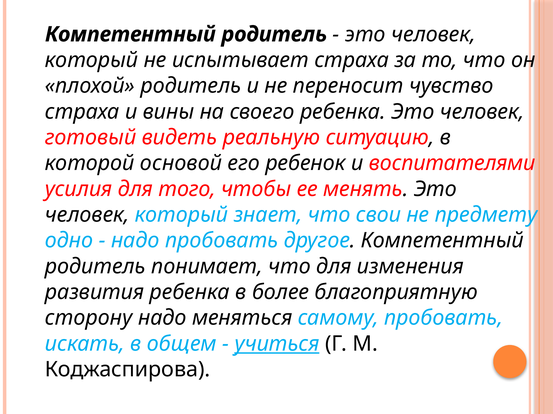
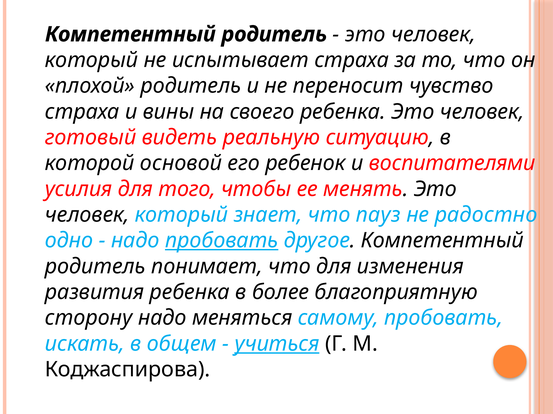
свои: свои -> пауз (378, 215)
предмету: предмету -> радостно (486, 215)
пробовать underline: none -> present (222, 241)
